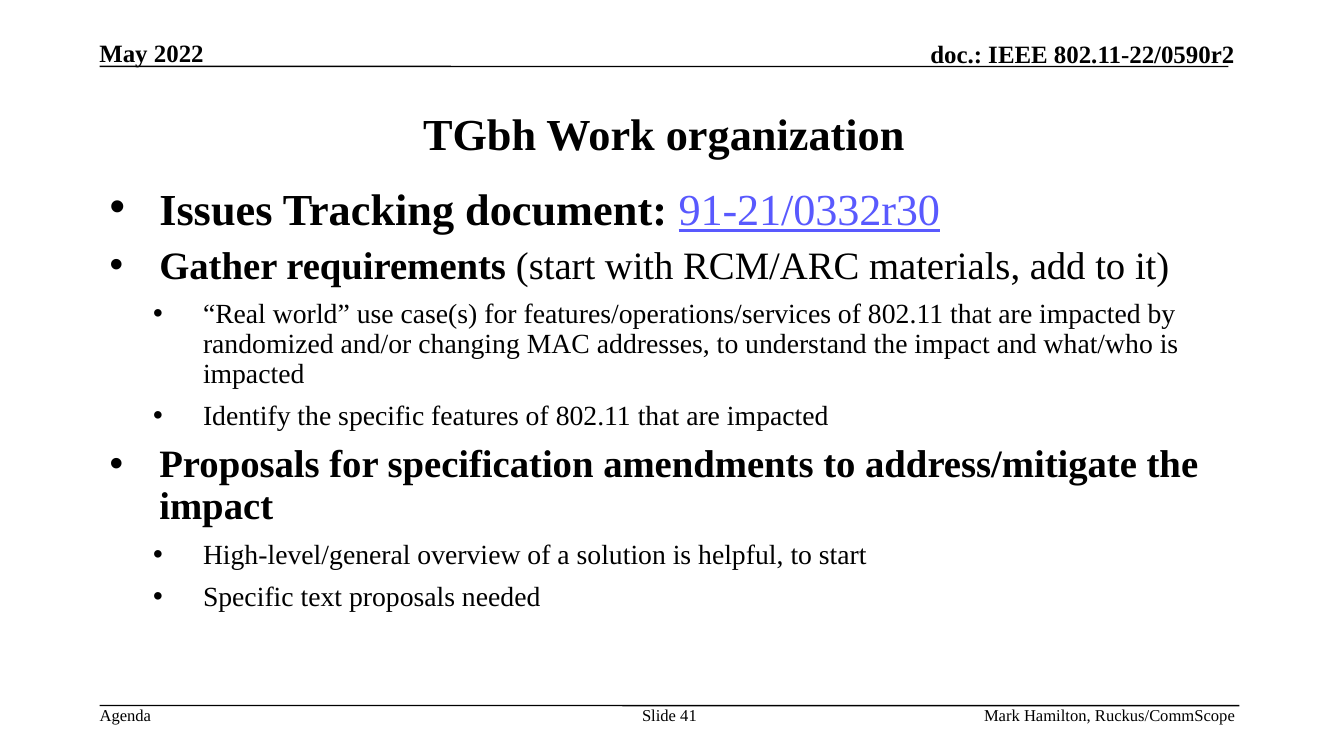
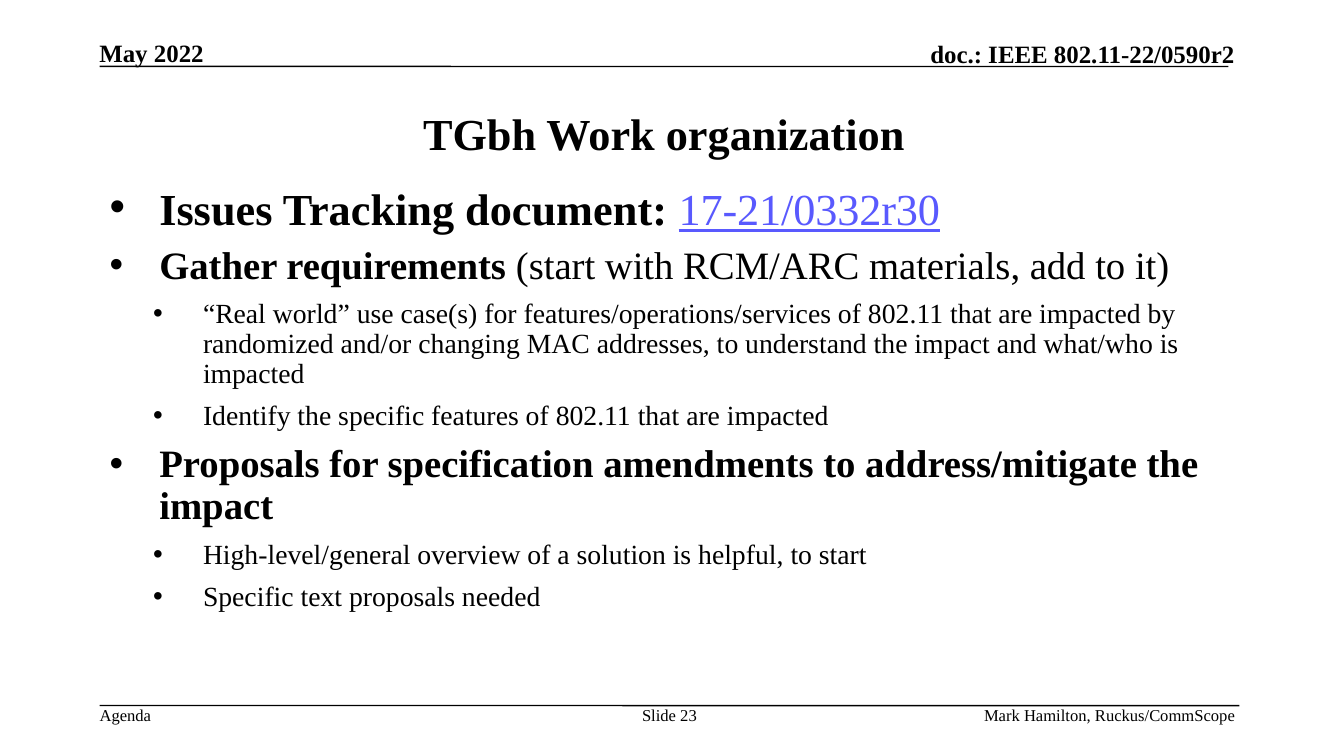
91-21/0332r30: 91-21/0332r30 -> 17-21/0332r30 (809, 211)
41: 41 -> 23 (689, 716)
